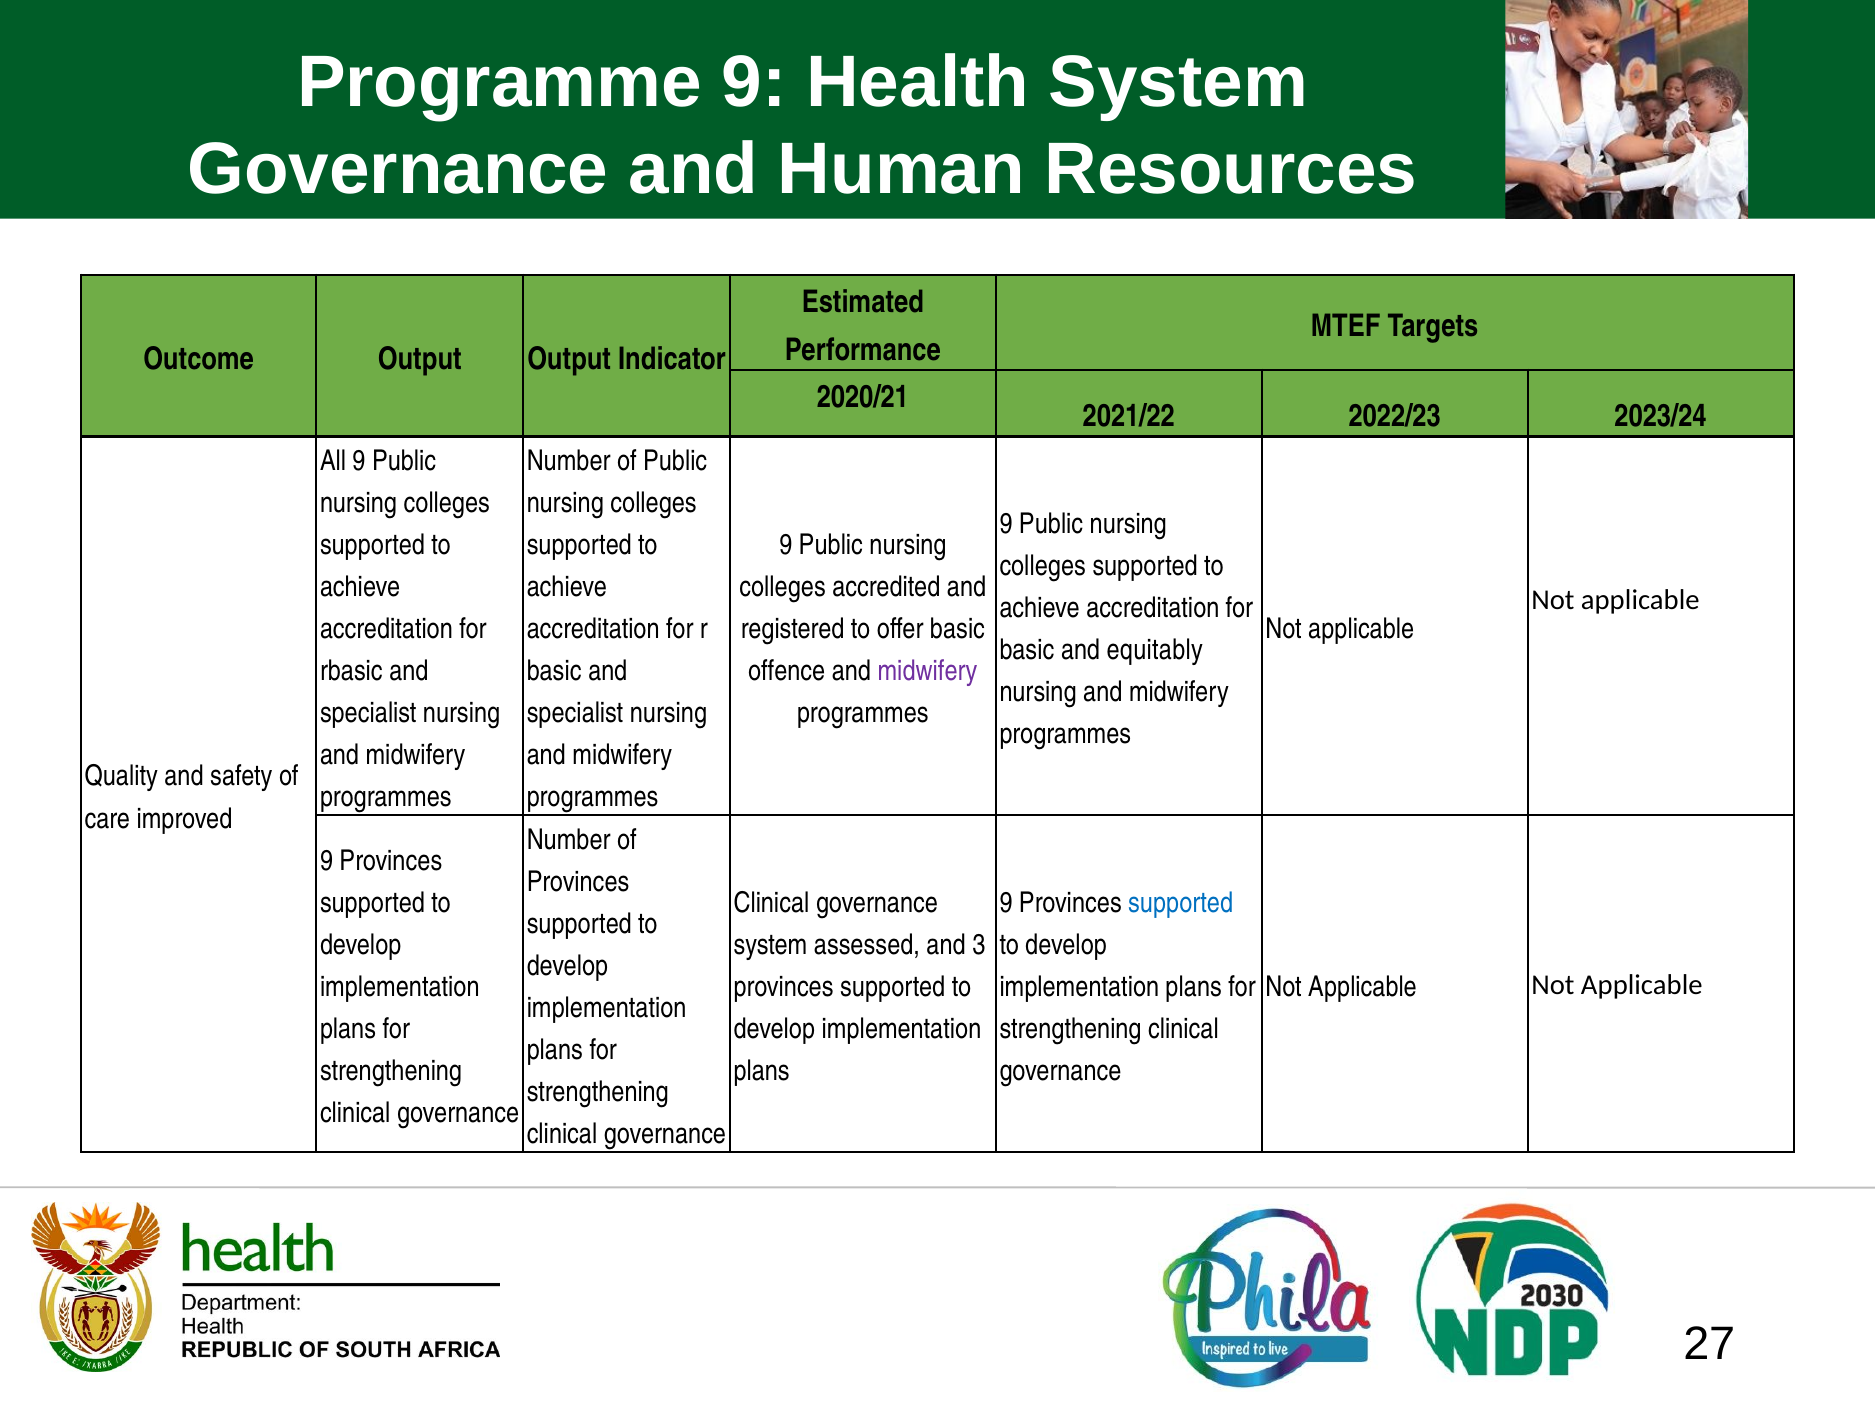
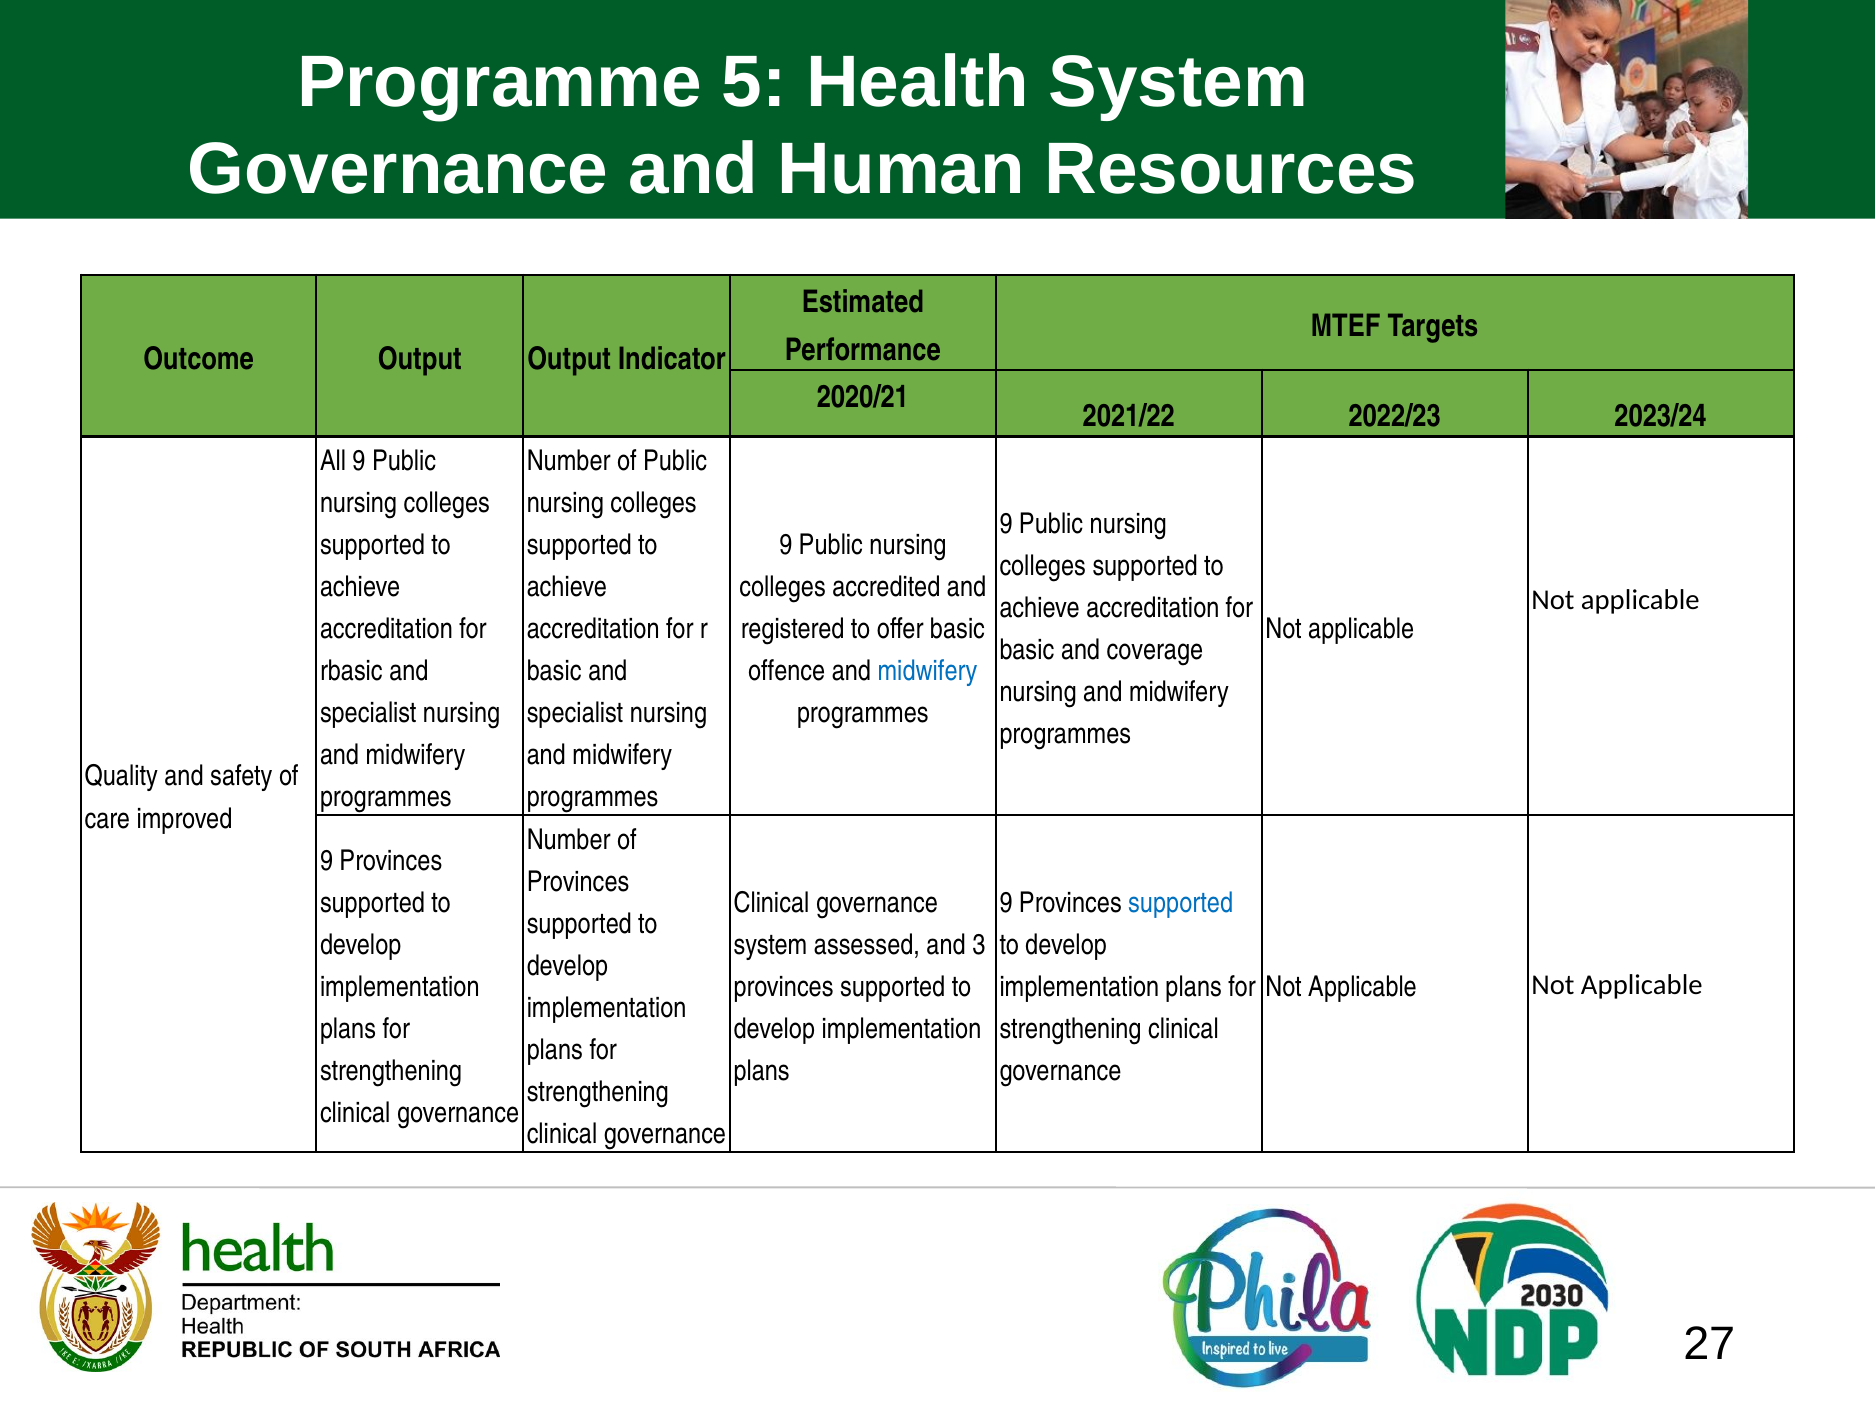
Programme 9: 9 -> 5 (754, 82)
equitably: equitably -> coverage (1155, 650)
midwifery colour: purple -> blue (927, 671)
